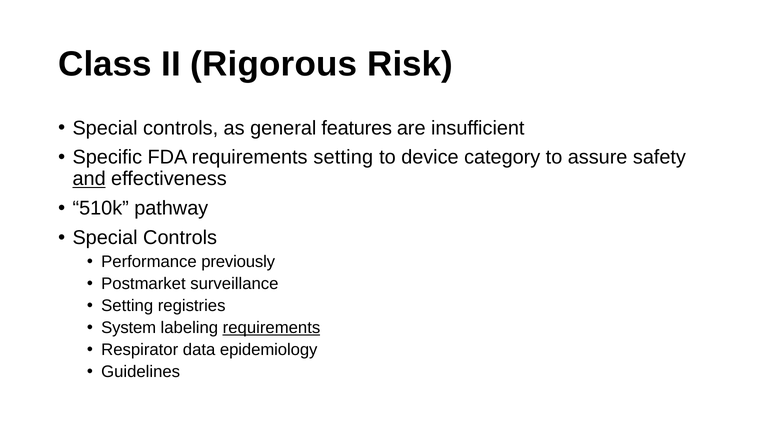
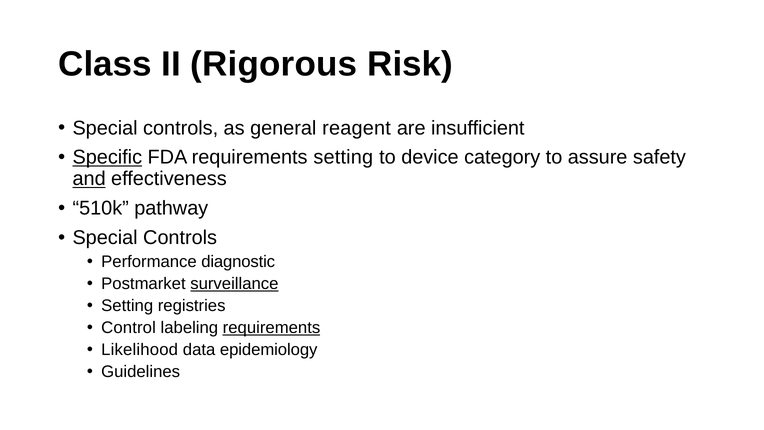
features: features -> reagent (357, 128)
Specific underline: none -> present (107, 157)
previously: previously -> diagnostic (238, 261)
surveillance underline: none -> present (234, 283)
System: System -> Control (129, 327)
Respirator: Respirator -> Likelihood (140, 349)
